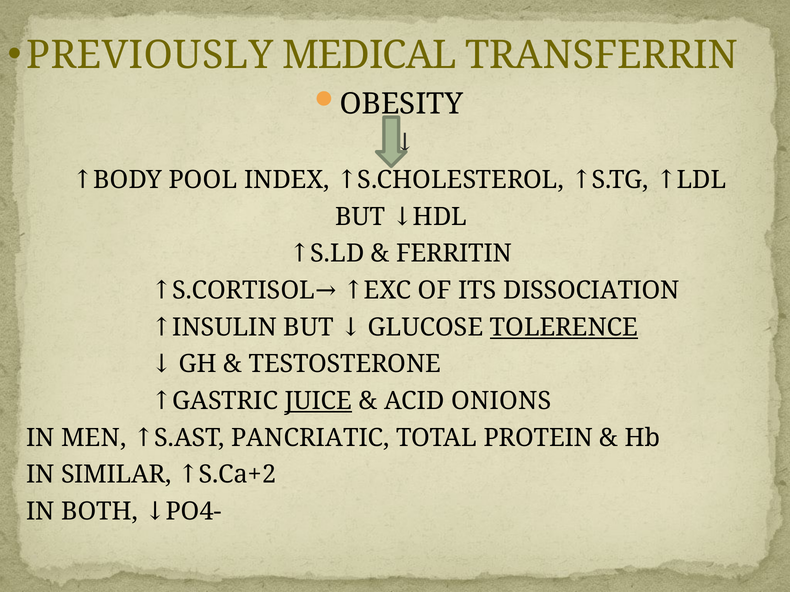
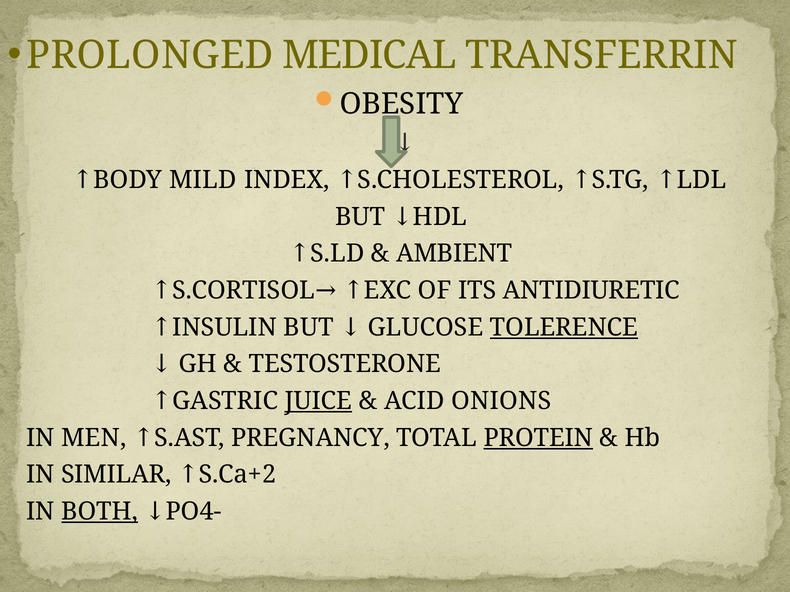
PREVIOUSLY: PREVIOUSLY -> PROLONGED (150, 55)
POOL: POOL -> MILD (203, 180)
FERRITIN: FERRITIN -> AMBIENT (454, 254)
DISSOCIATION: DISSOCIATION -> ANTIDIURETIC (591, 291)
PANCRIATIC: PANCRIATIC -> PREGNANCY (311, 438)
PROTEIN underline: none -> present (538, 438)
BOTH underline: none -> present (100, 512)
